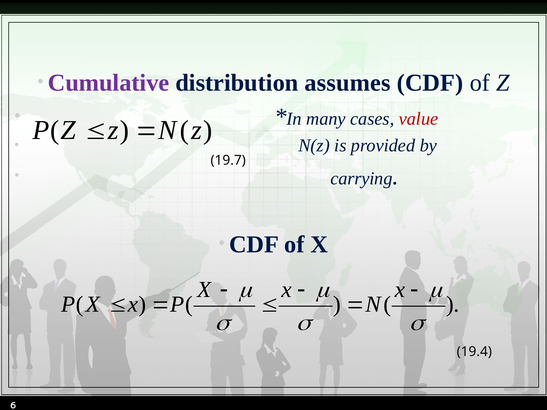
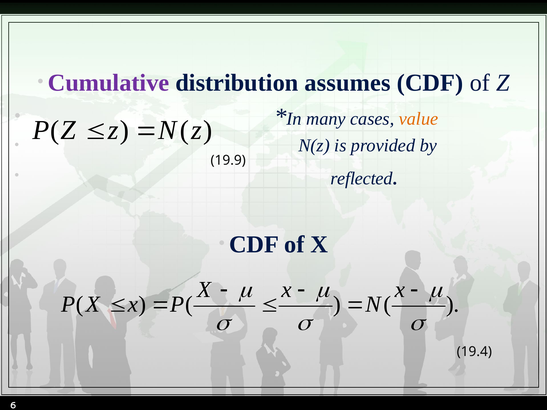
value colour: red -> orange (419, 119)
19.7: 19.7 -> 19.9 (228, 160)
carrying: carrying -> reflected (361, 178)
